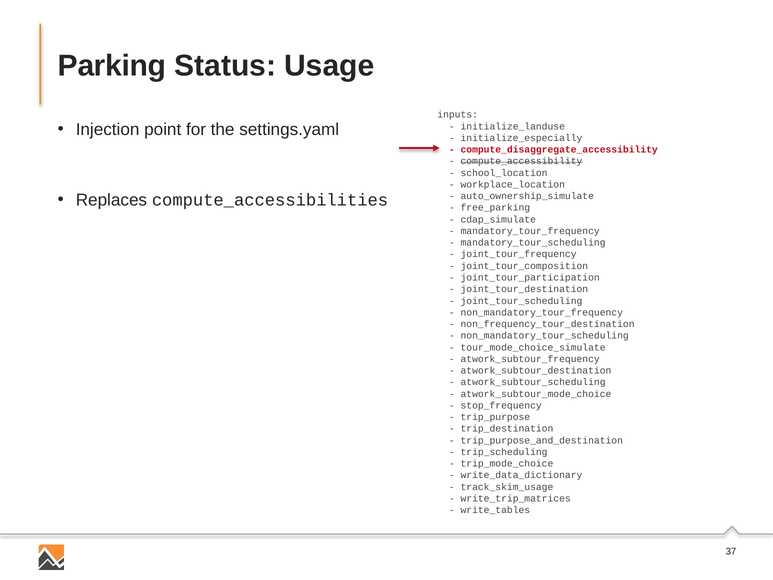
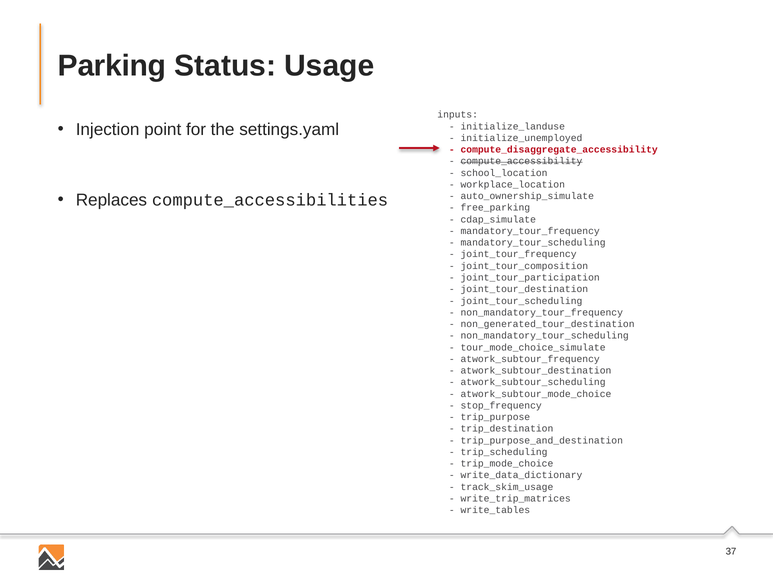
initialize_especially: initialize_especially -> initialize_unemployed (521, 138)
non_frequency_tour_destination: non_frequency_tour_destination -> non_generated_tour_destination (548, 324)
